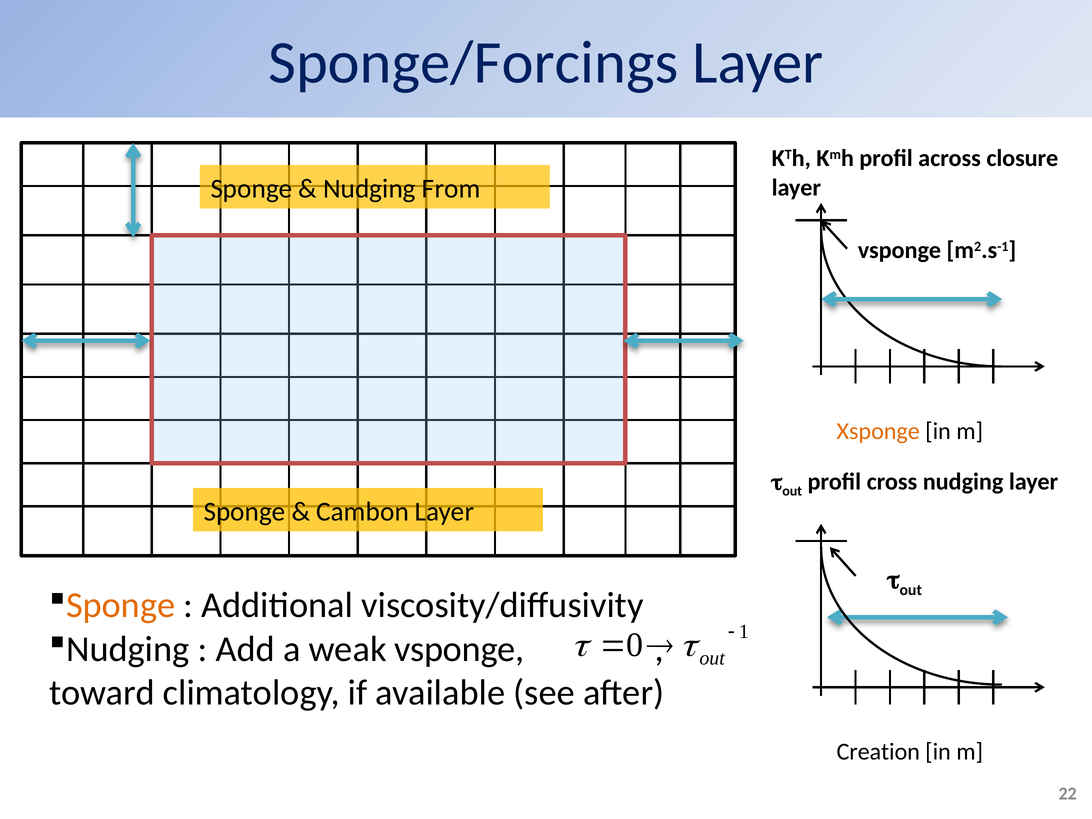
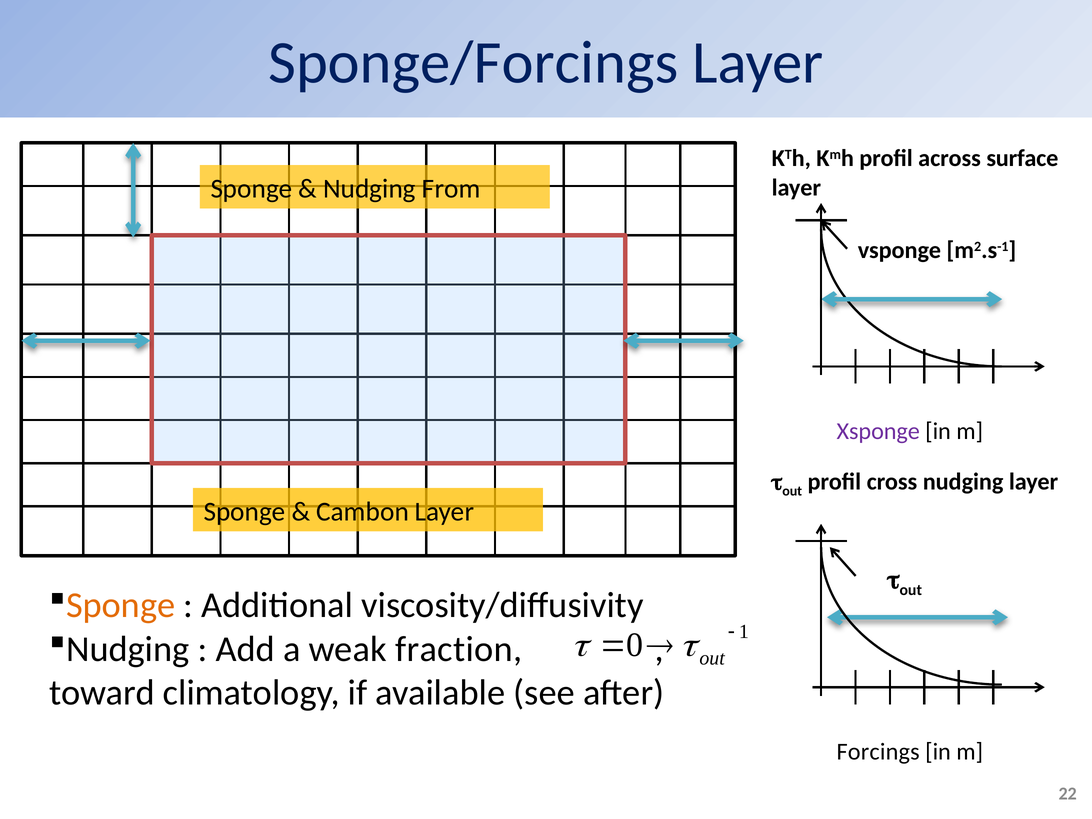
closure: closure -> surface (1022, 158)
Xsponge colour: orange -> purple (878, 431)
weak vsponge: vsponge -> fraction (459, 649)
Creation: Creation -> Forcings (878, 752)
